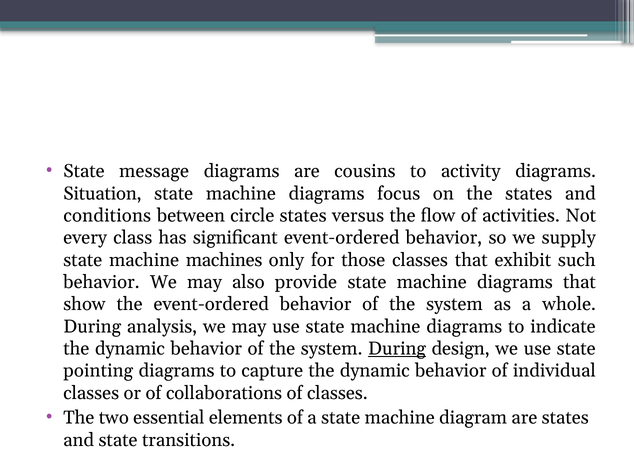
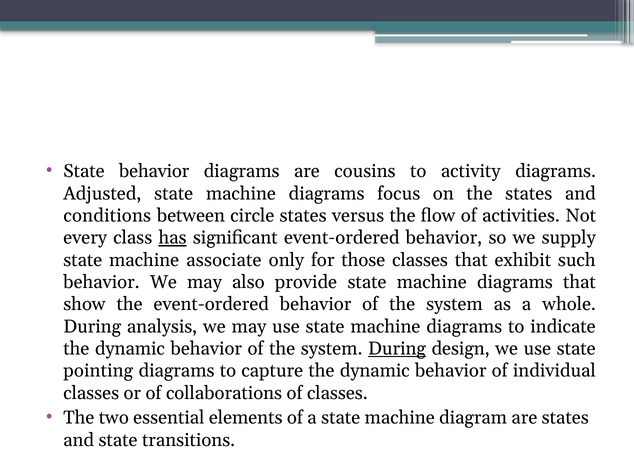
State message: message -> behavior (154, 171)
Situation: Situation -> Adjusted (102, 194)
has underline: none -> present (173, 238)
machines: machines -> associate (224, 260)
